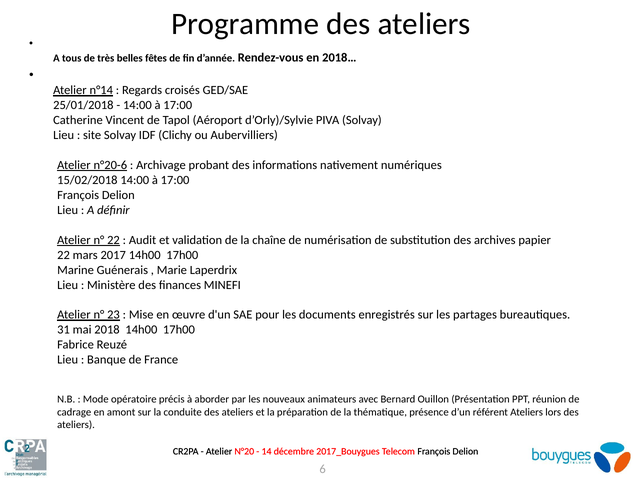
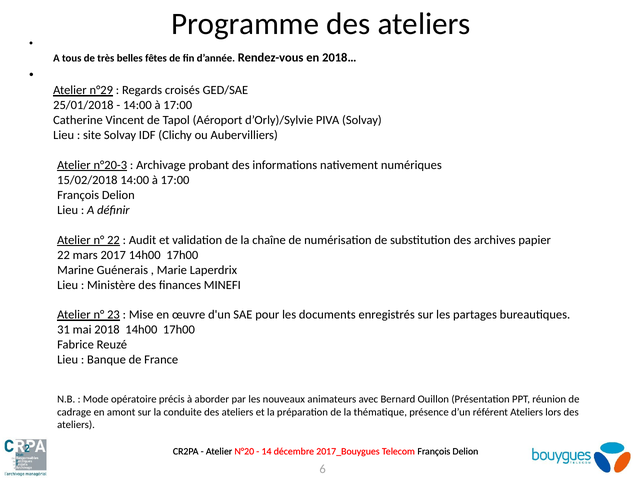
n°14: n°14 -> n°29 (101, 90)
n°20-6: n°20-6 -> n°20-3 (110, 165)
